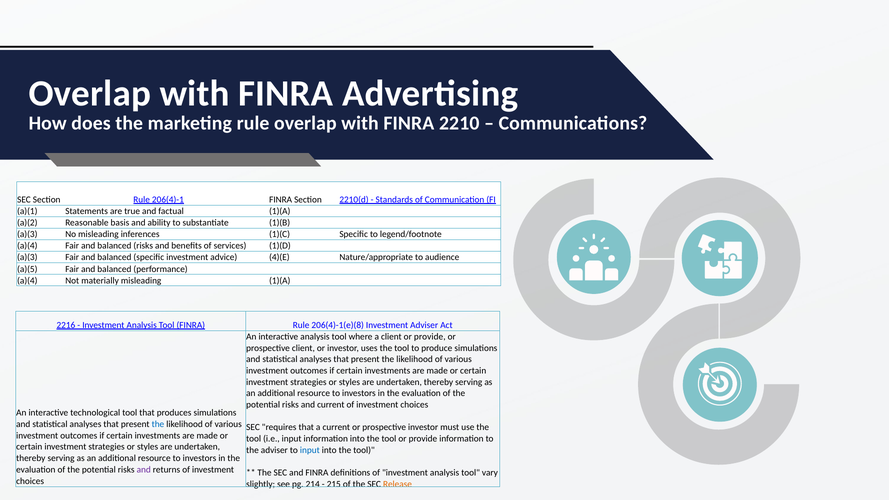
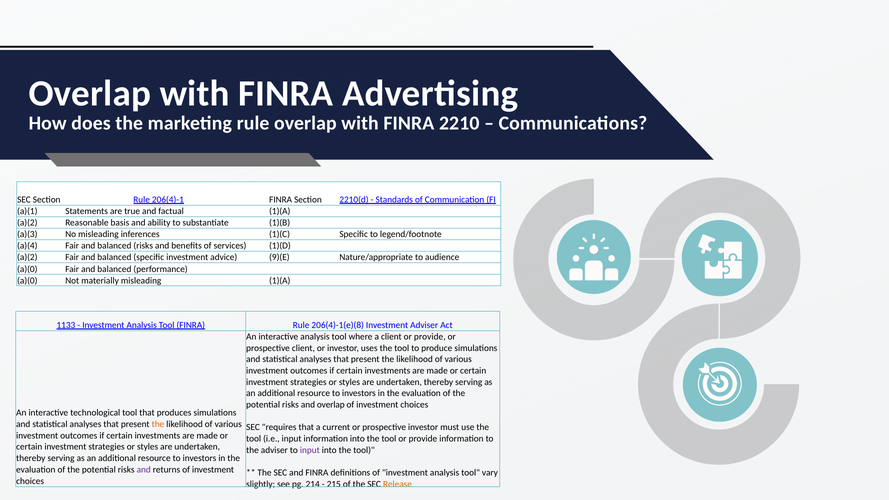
a)(3: a)(3 -> a)(2 (27, 257)
4)(E: 4)(E -> 9)(E (279, 257)
a)(5: a)(5 -> a)(0 (27, 269)
a)(4: a)(4 -> a)(0 (27, 280)
2216: 2216 -> 1133 (66, 325)
and current: current -> overlap (331, 405)
the colour: blue -> orange (158, 424)
input colour: blue -> purple (310, 450)
